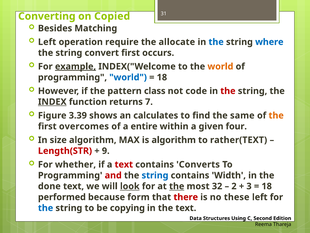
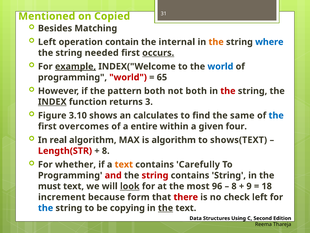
Converting: Converting -> Mentioned (47, 16)
require: require -> contain (122, 42)
allocate: allocate -> internal (177, 42)
the colour: blue -> orange (216, 42)
convert: convert -> needed (102, 53)
occurs underline: none -> present (158, 53)
world colour: orange -> blue (220, 66)
world colour: blue -> red (128, 77)
18: 18 -> 65 (162, 77)
pattern class: class -> both (155, 91)
not code: code -> both (196, 91)
7: 7 -> 3 (149, 102)
3.39: 3.39 -> 3.10 (78, 115)
the colour: orange -> blue (276, 115)
size: size -> real (58, 140)
rather(TEXT: rather(TEXT -> shows(TEXT (239, 140)
9: 9 -> 8 (106, 151)
text colour: red -> orange (124, 164)
Converts: Converts -> Carefully (198, 164)
string colour: blue -> red (155, 175)
contains Width: Width -> String (229, 175)
done: done -> must (49, 186)
the underline: present -> none (177, 186)
32: 32 -> 96 (217, 186)
2: 2 -> 8 (234, 186)
3: 3 -> 9 (249, 186)
performed: performed -> increment (62, 197)
these: these -> check (237, 197)
the underline: none -> present (166, 208)
